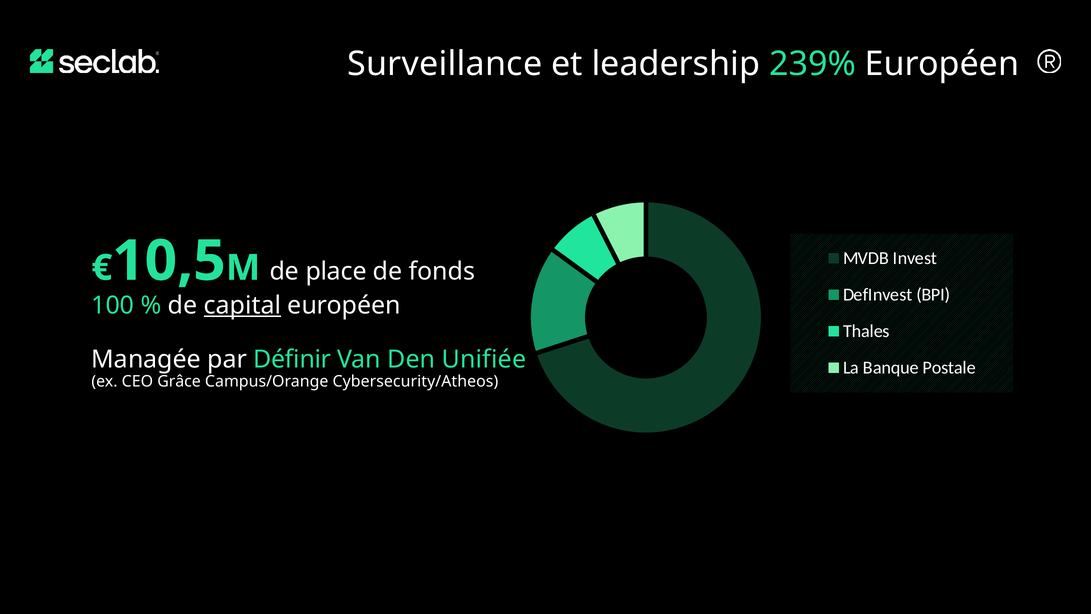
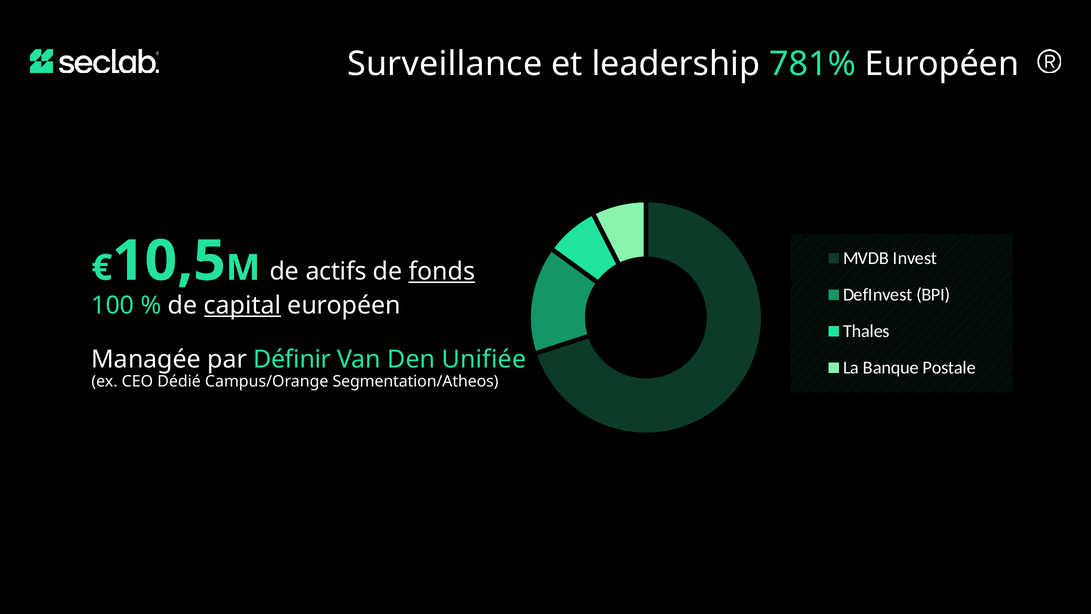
239%: 239% -> 781% (813, 64)
place: place -> actifs (336, 271)
fonds underline: none -> present (442, 271)
Grâce: Grâce -> Dédié (179, 381)
Cybersecurity/Atheos: Cybersecurity/Atheos -> Segmentation/Atheos (416, 381)
